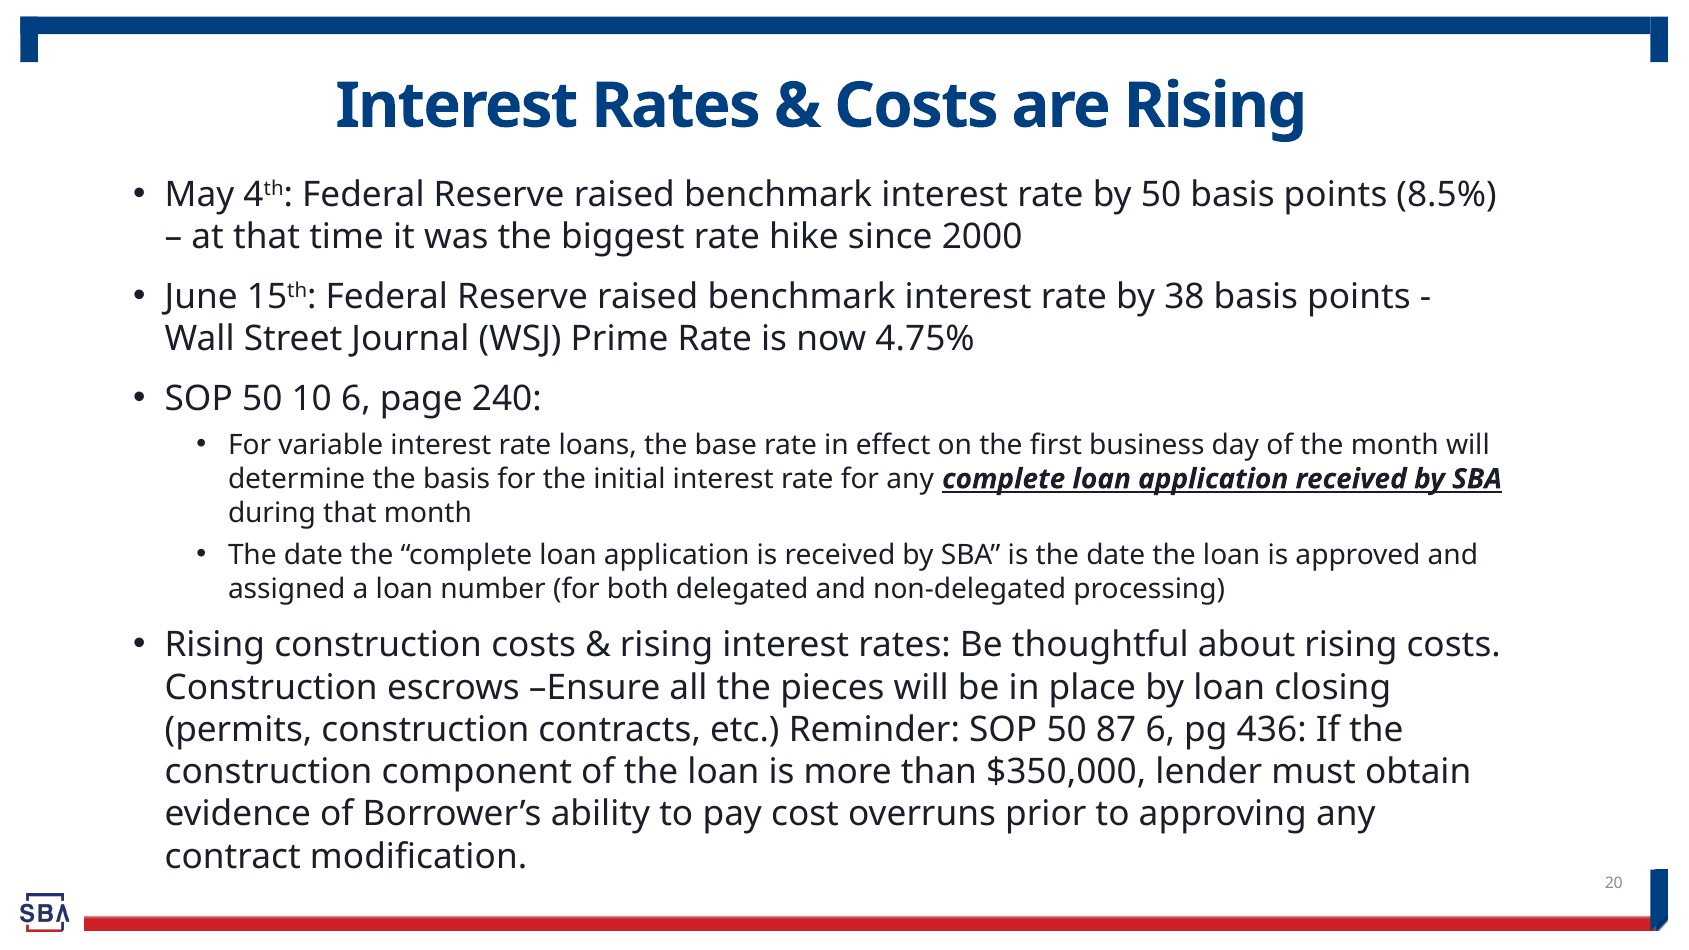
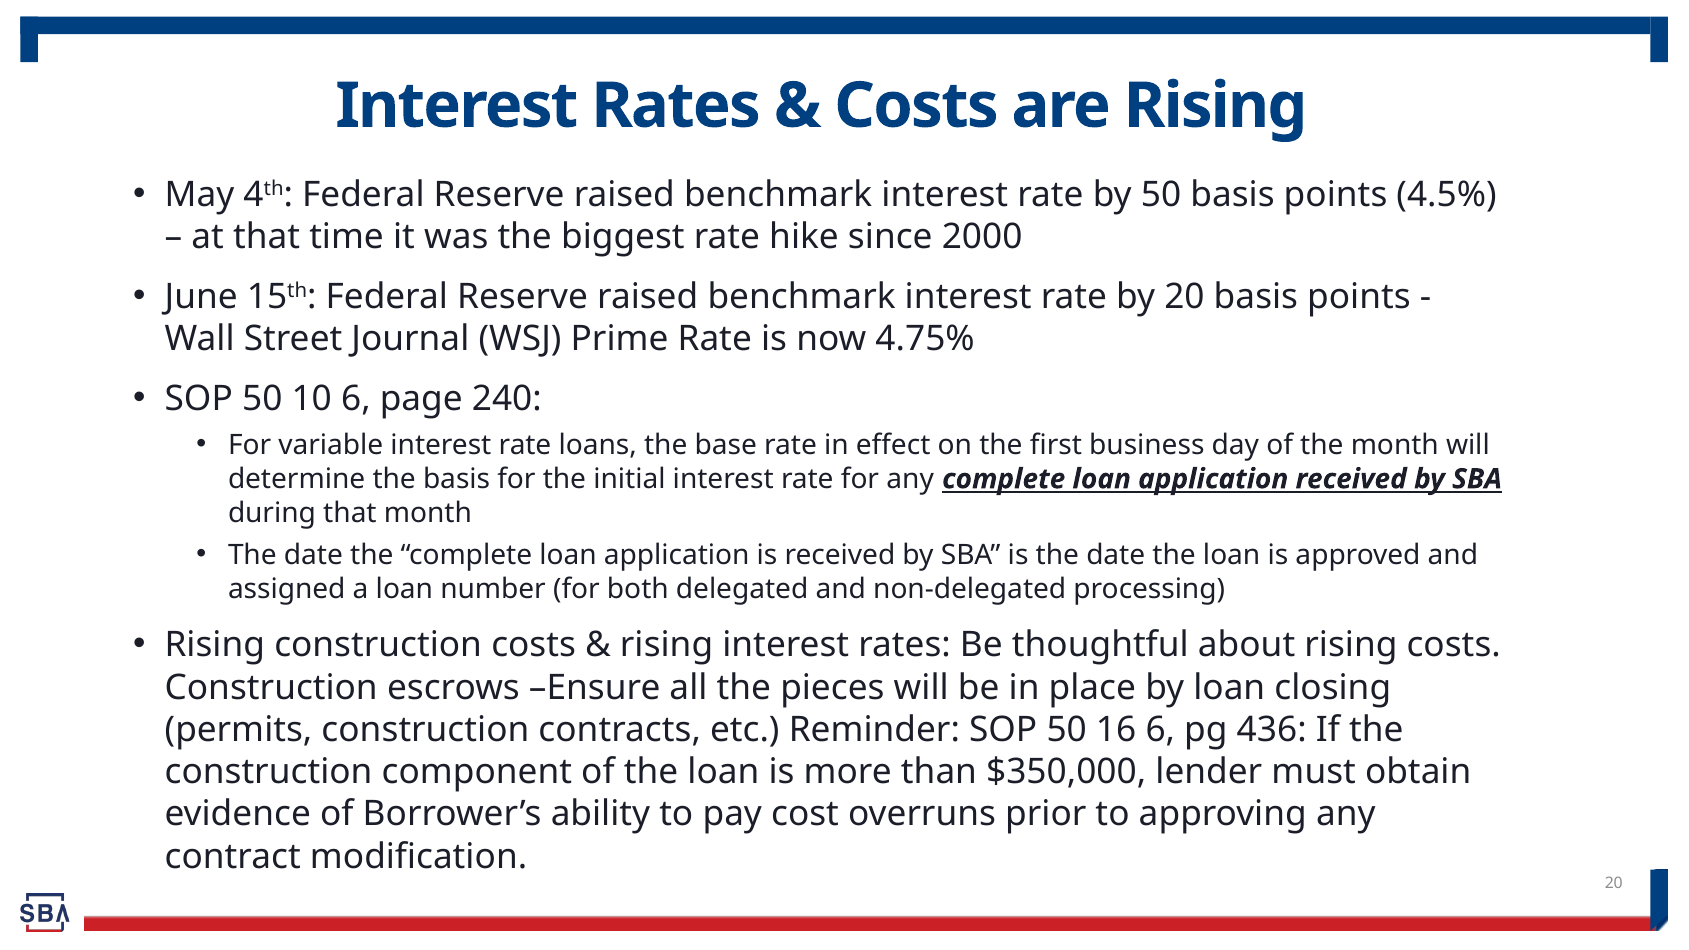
8.5%: 8.5% -> 4.5% (1447, 195)
by 38: 38 -> 20 (1184, 297)
87: 87 -> 16 (1116, 730)
